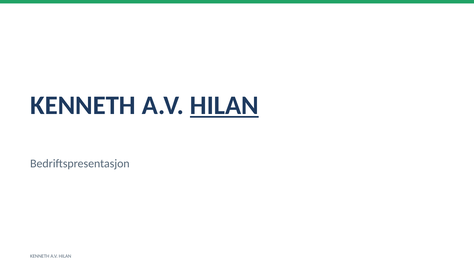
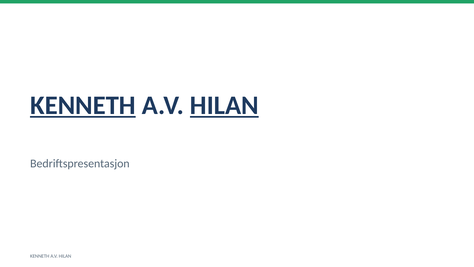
KENNETH underline: none -> present (83, 105)
